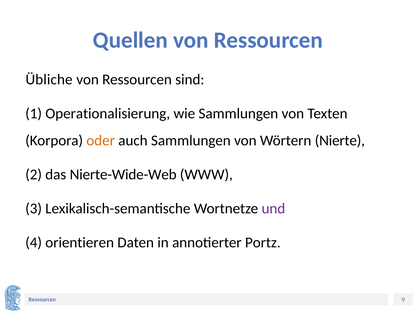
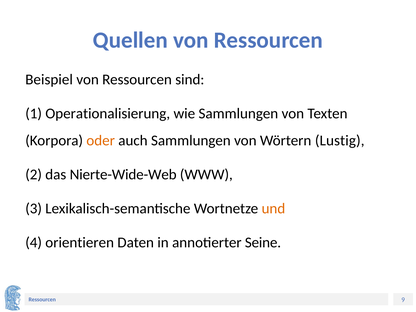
Übliche: Übliche -> Beispiel (49, 80)
Nierte: Nierte -> Lustig (340, 141)
und colour: purple -> orange (273, 209)
Portz: Portz -> Seine (263, 242)
